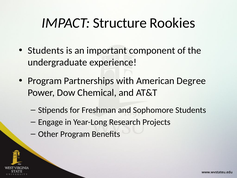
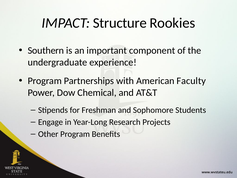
Students: Students -> Southern (46, 50)
Degree: Degree -> Faculty (191, 81)
